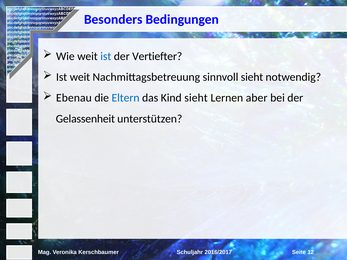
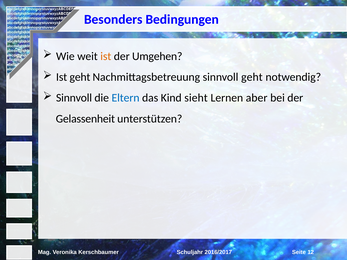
ist colour: blue -> orange (106, 56)
Vertiefter: Vertiefter -> Umgehen (157, 56)
Ist weit: weit -> geht (80, 77)
sinnvoll sieht: sieht -> geht (252, 77)
Ebenau: Ebenau -> Sinnvoll (74, 98)
